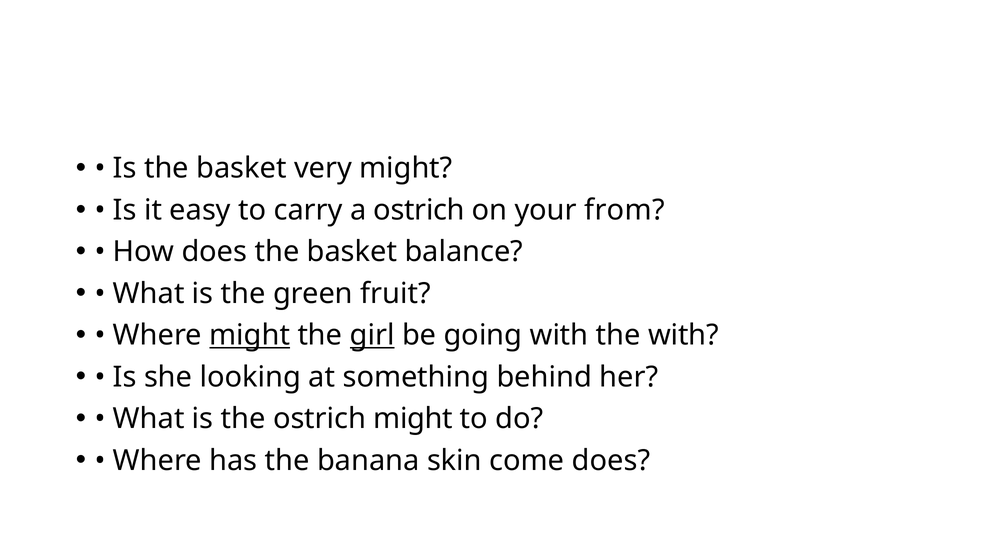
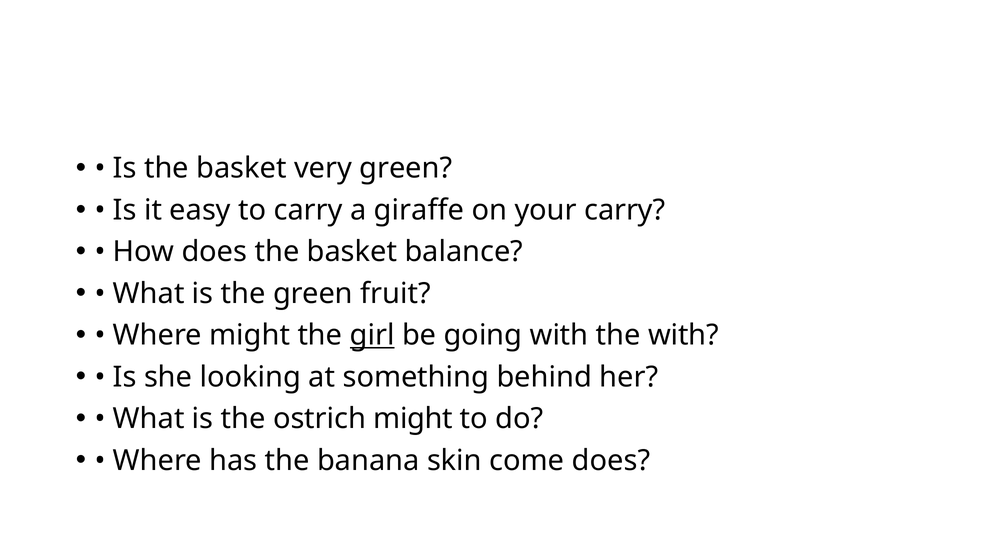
very might: might -> green (406, 168)
a ostrich: ostrich -> giraffe (419, 210)
your from: from -> carry (625, 210)
might underline: present -> none (250, 335)
